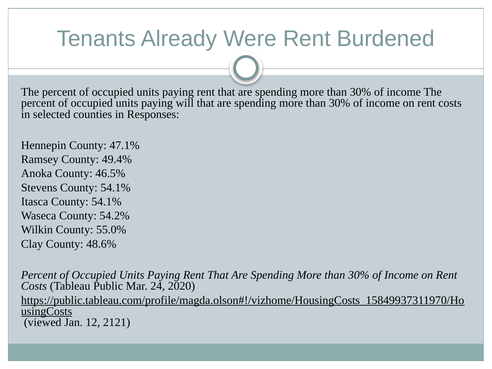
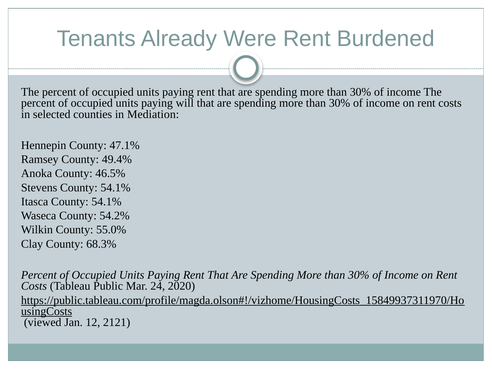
Responses: Responses -> Mediation (153, 114)
48.6%: 48.6% -> 68.3% (101, 244)
